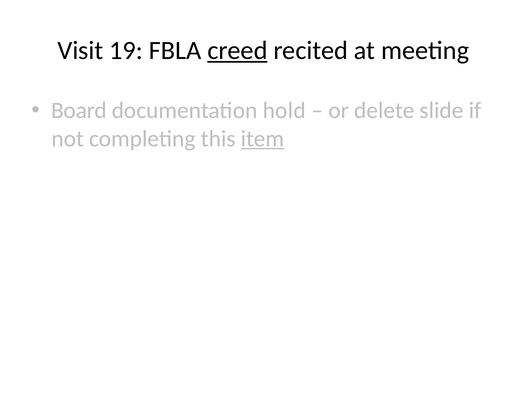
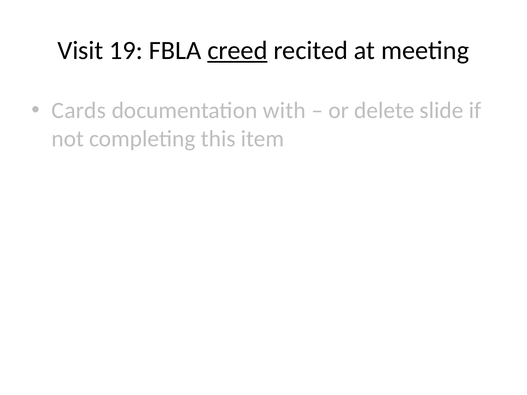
Board: Board -> Cards (79, 111)
hold: hold -> with (284, 111)
item underline: present -> none (263, 139)
